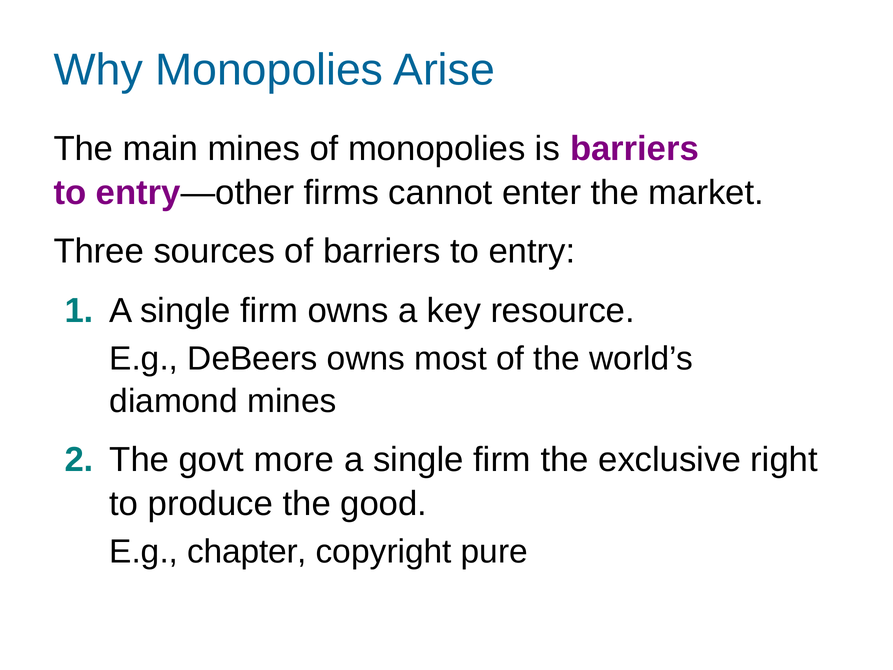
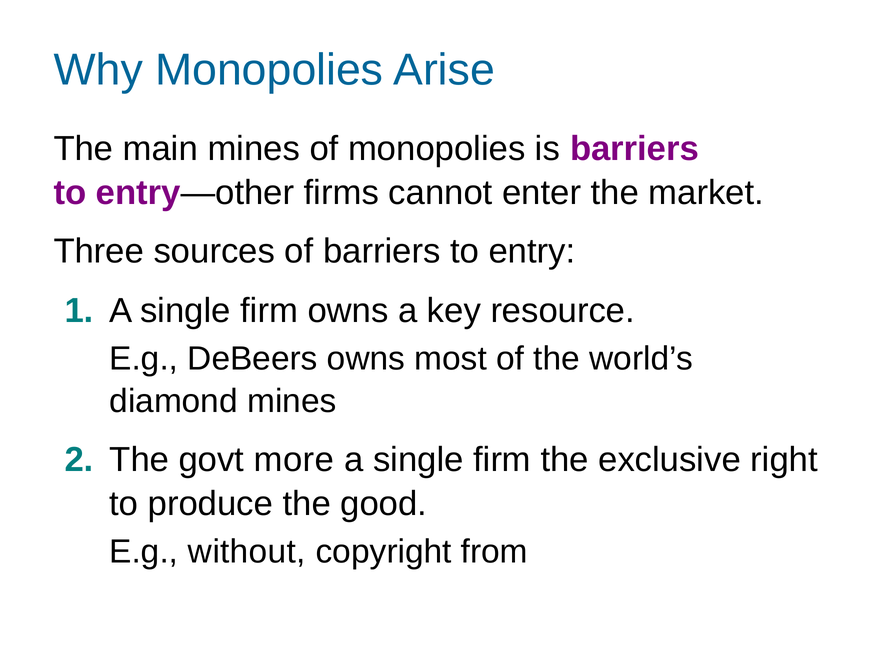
chapter: chapter -> without (247, 552)
pure: pure -> from (494, 552)
